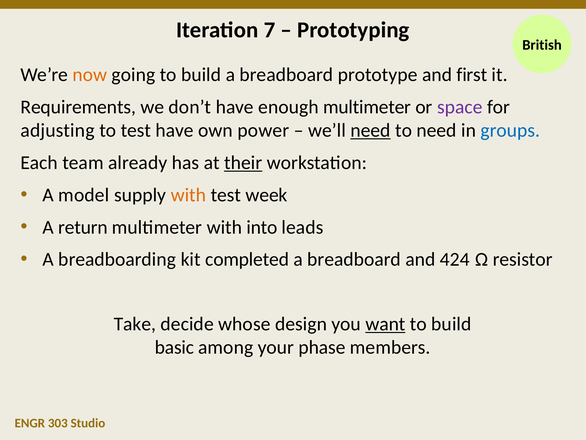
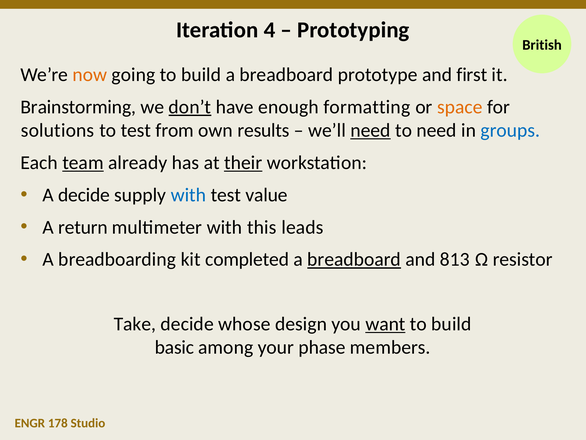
7: 7 -> 4 (269, 30)
Requirements: Requirements -> Brainstorming (78, 107)
don’t underline: none -> present (190, 107)
enough multimeter: multimeter -> formatting (367, 107)
space colour: purple -> orange (460, 107)
adjusting: adjusting -> solutions (58, 130)
test have: have -> from (175, 130)
power: power -> results (264, 130)
team underline: none -> present (83, 163)
A model: model -> decide (84, 195)
with colour: orange -> blue (188, 195)
week: week -> value (267, 195)
into: into -> this (262, 227)
breadboard underline: none -> present (354, 259)
424: 424 -> 813 (455, 259)
303: 303 -> 178 (58, 423)
